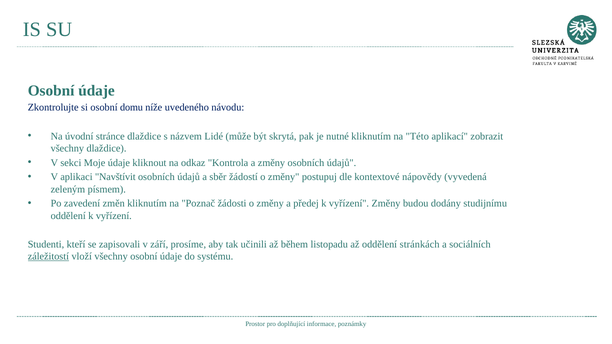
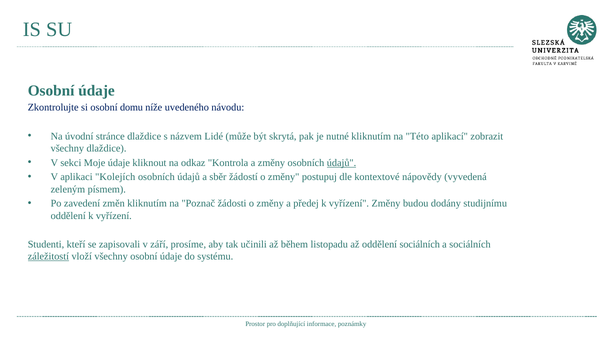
údajů underline: none -> present (342, 163)
Navštívit: Navštívit -> Kolejích (115, 177)
oddělení stránkách: stránkách -> sociálních (420, 244)
